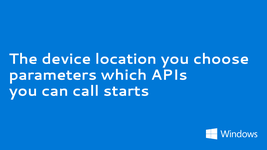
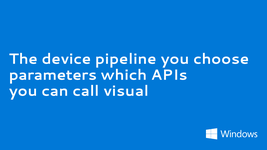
location: location -> pipeline (126, 59)
starts: starts -> visual (126, 91)
